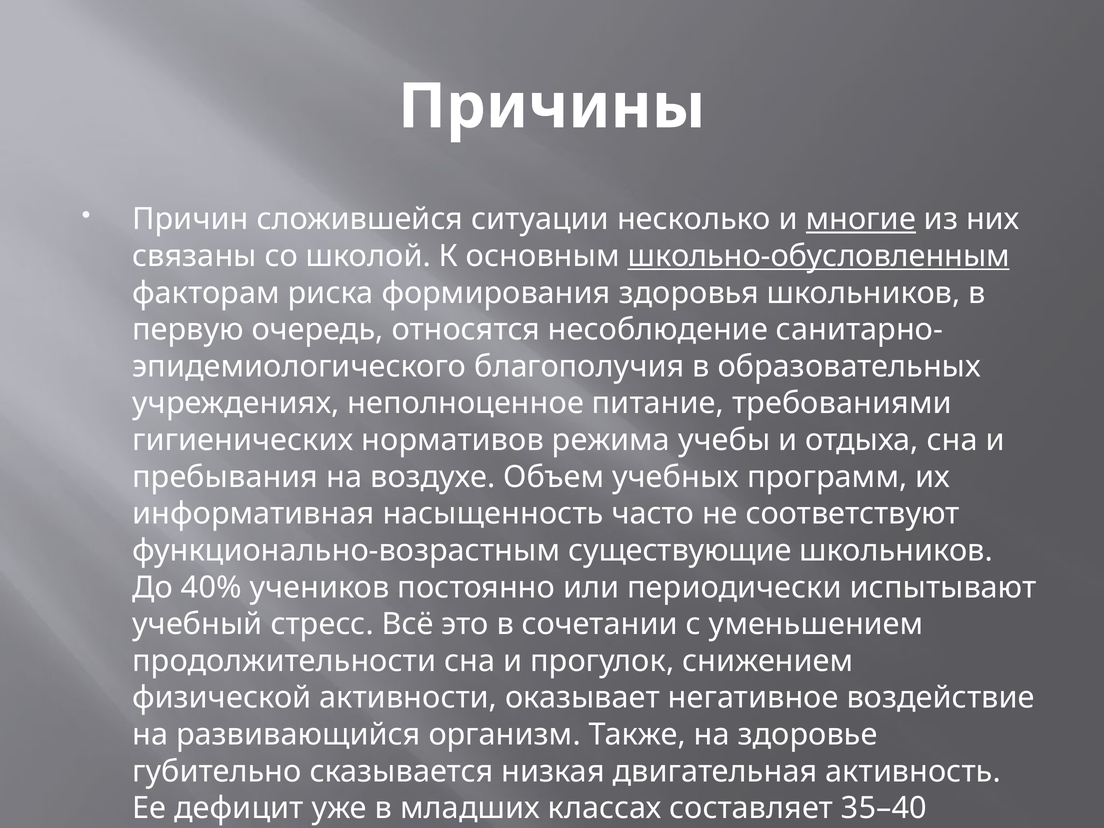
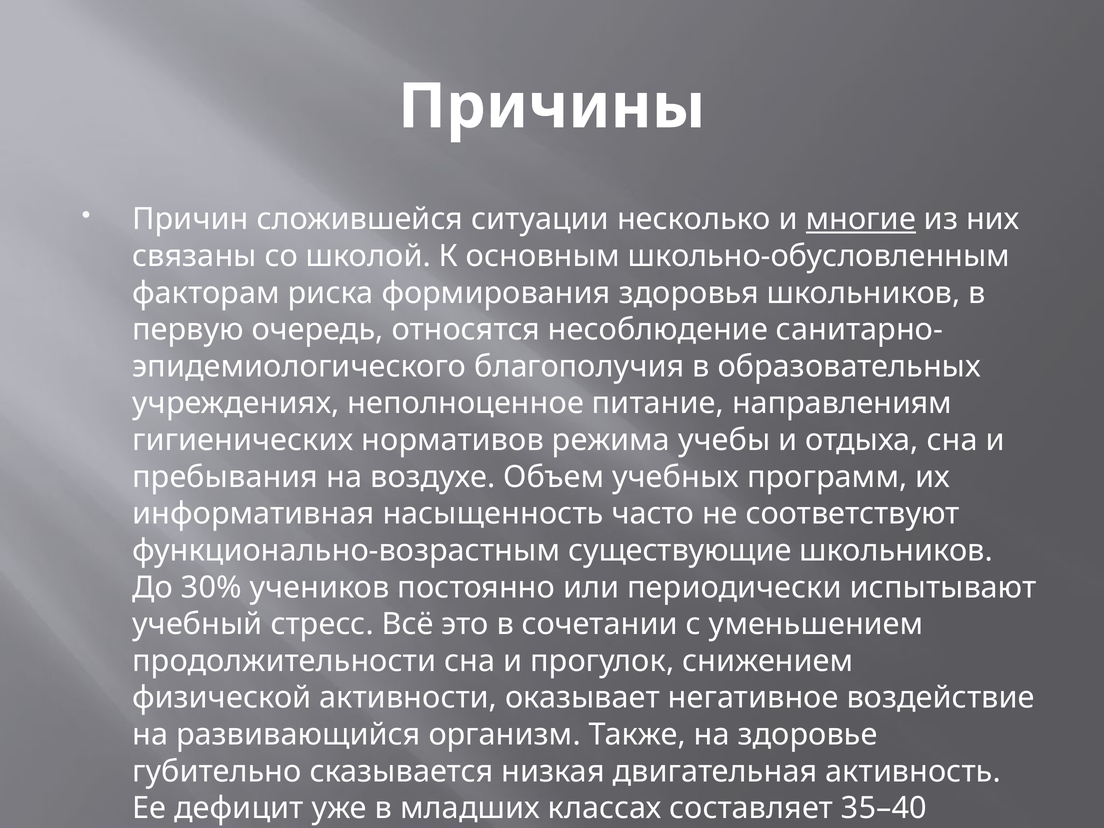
школьно-обусловленным underline: present -> none (819, 256)
требованиями: требованиями -> направлениям (842, 403)
40%: 40% -> 30% (211, 587)
